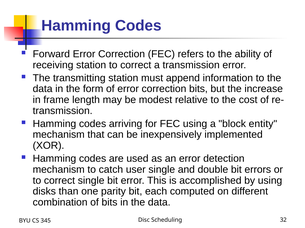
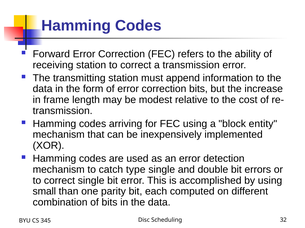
user: user -> type (136, 170)
disks: disks -> small (44, 192)
